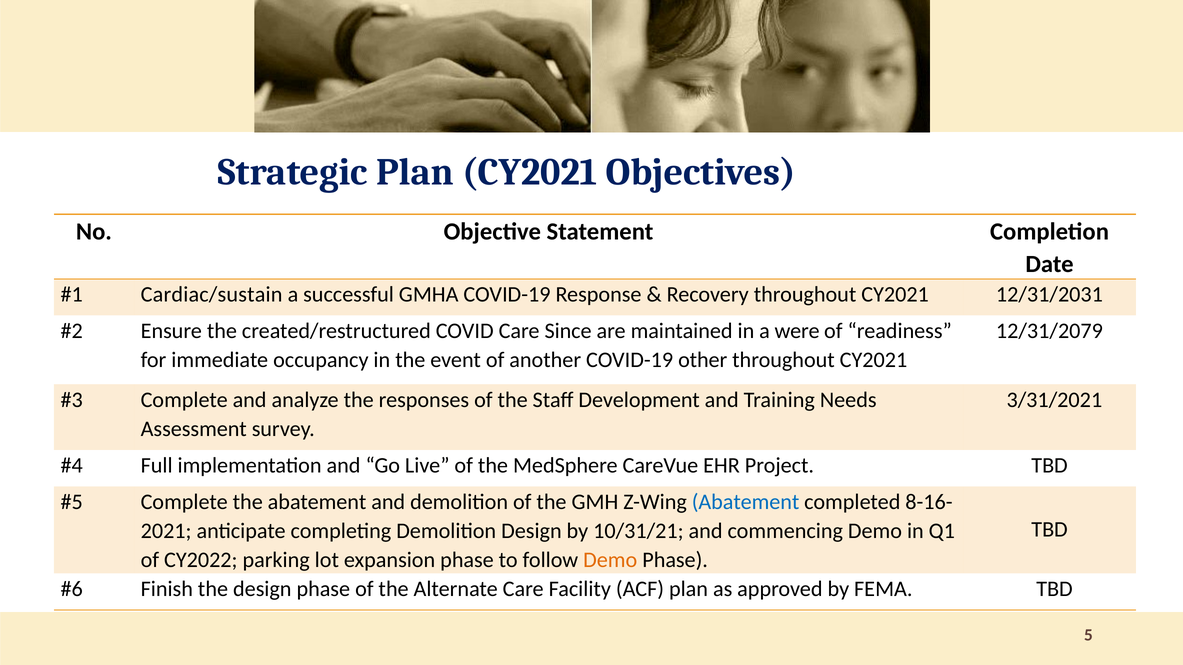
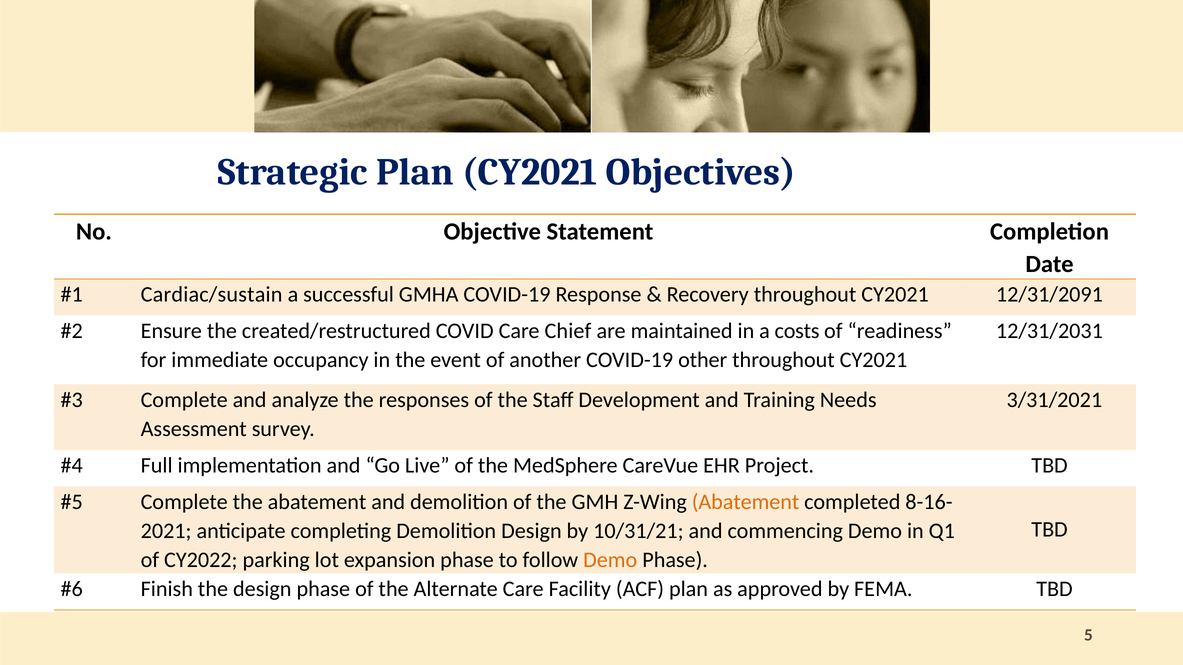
12/31/2031: 12/31/2031 -> 12/31/2091 (1049, 295)
Since: Since -> Chief (568, 331)
were: were -> costs (797, 331)
12/31/2079: 12/31/2079 -> 12/31/2031 (1049, 331)
Abatement colour: blue -> orange (746, 502)
